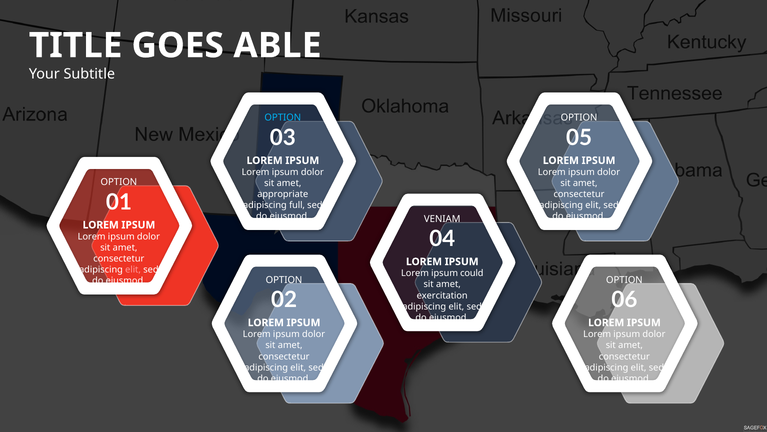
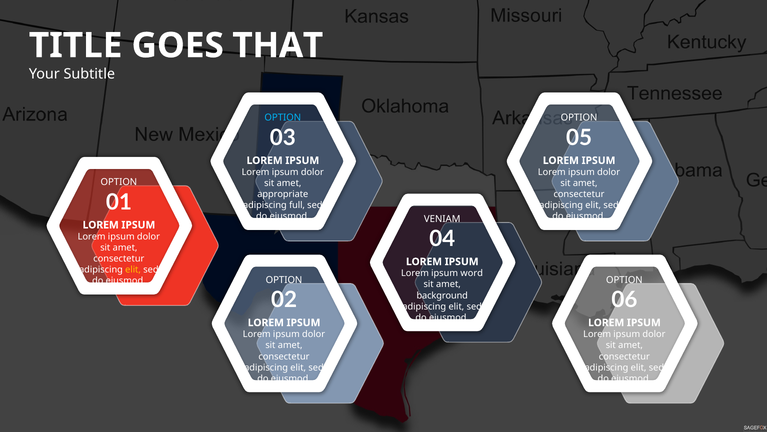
ABLE: ABLE -> THAT (278, 46)
elit colour: pink -> yellow (133, 269)
could: could -> word (472, 273)
exercitation: exercitation -> background (442, 295)
